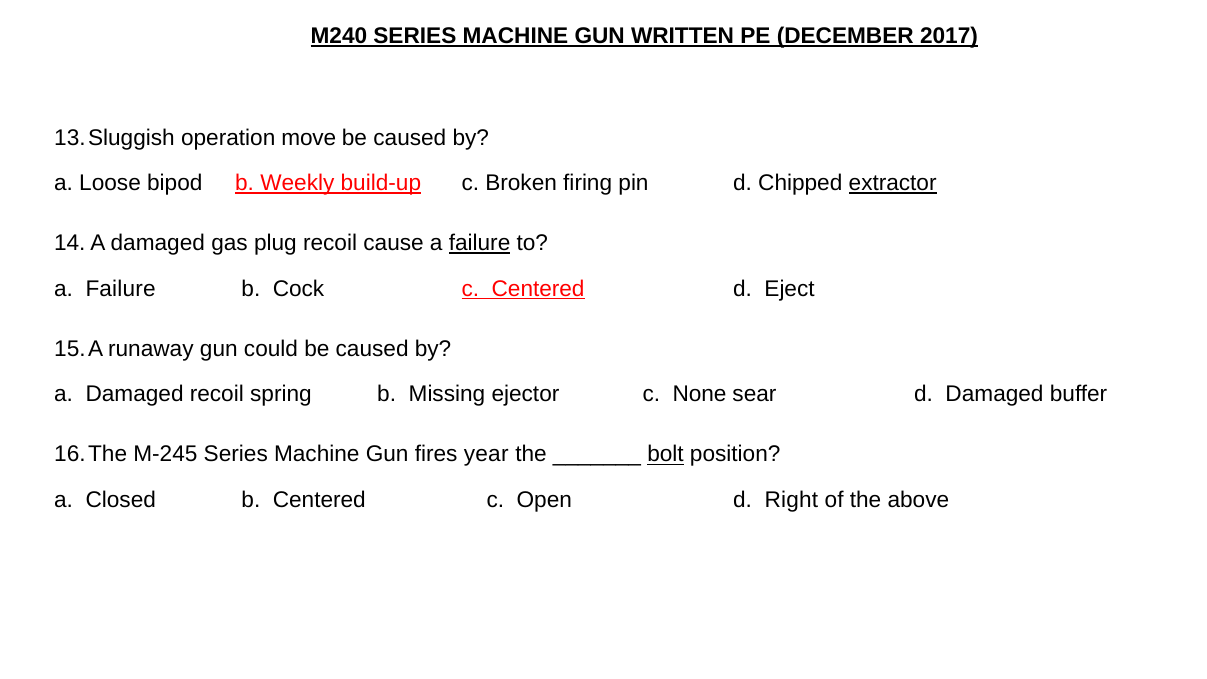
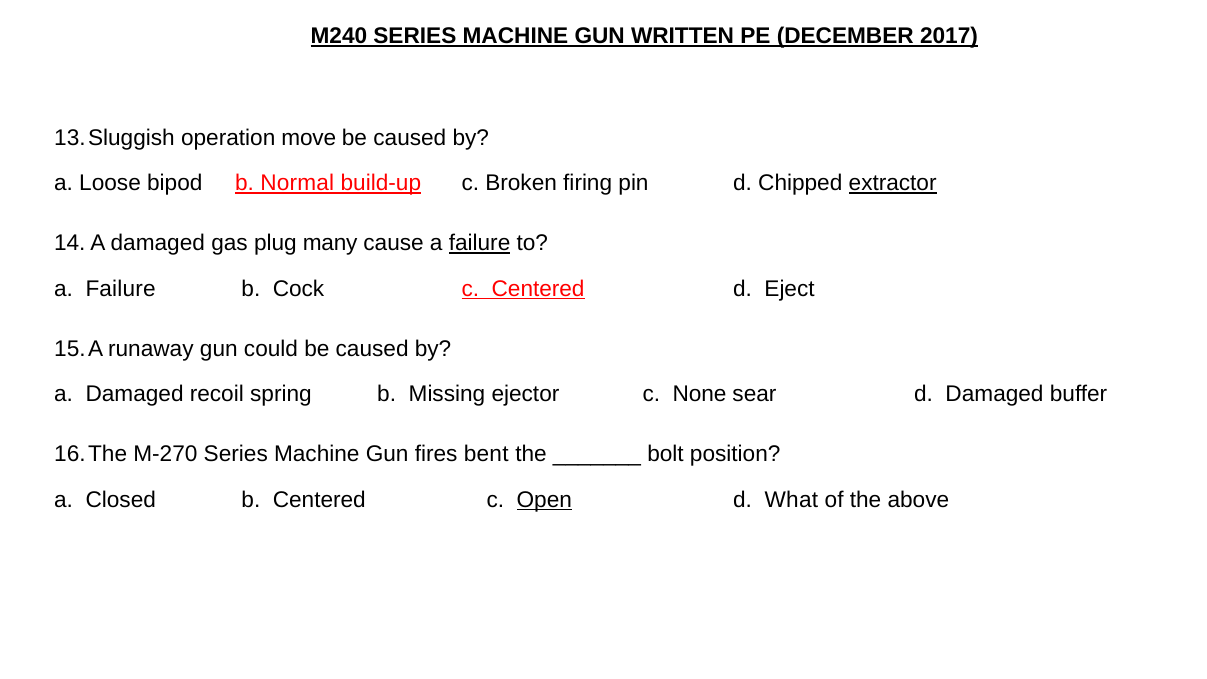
Weekly: Weekly -> Normal (297, 183)
plug recoil: recoil -> many (330, 243)
M-245: M-245 -> M-270 (165, 454)
year: year -> bent (486, 454)
bolt underline: present -> none (666, 454)
Open underline: none -> present (544, 500)
Right: Right -> What (791, 500)
